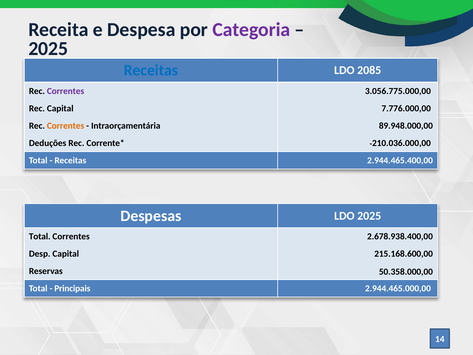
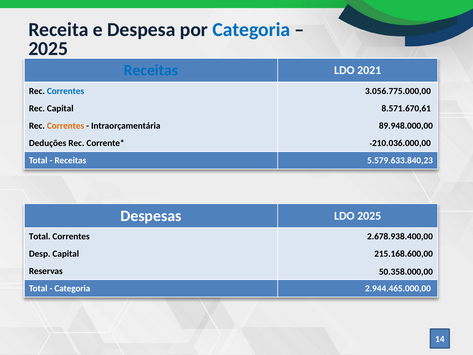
Categoria colour: purple -> blue (251, 30)
2085: 2085 -> 2021 (369, 70)
Correntes colour: purple -> blue (66, 91)
7.776.000,00: 7.776.000,00 -> 8.571.670,61 (406, 108)
2.944.465.400,00: 2.944.465.400,00 -> 5.579.633.840,23 (400, 160)
Principais: Principais -> Categoria (72, 288)
